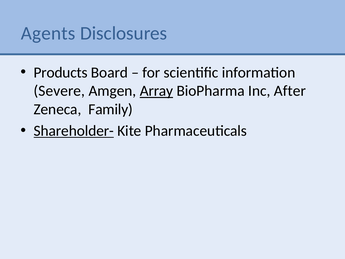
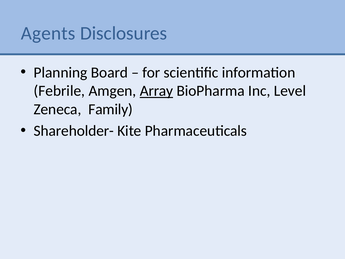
Products: Products -> Planning (61, 72)
Severe: Severe -> Febrile (59, 91)
After: After -> Level (290, 91)
Shareholder- underline: present -> none (74, 131)
